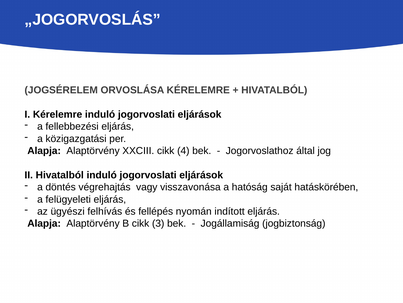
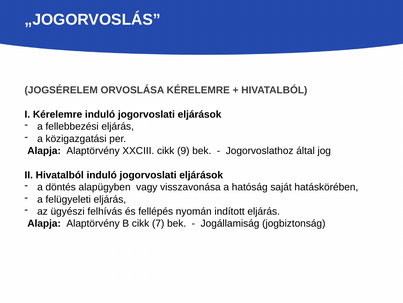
4: 4 -> 9 (183, 150)
végrehajtás: végrehajtás -> alapügyben (105, 187)
3: 3 -> 7 (158, 223)
